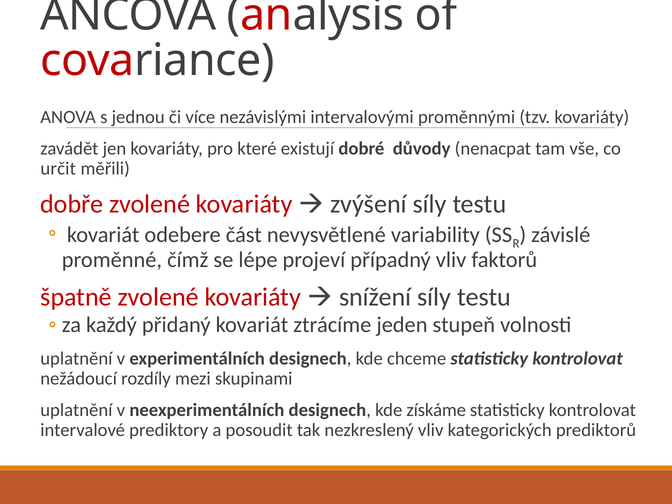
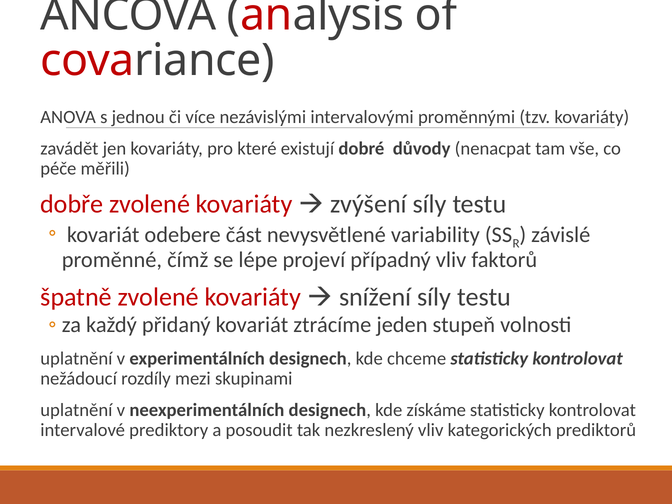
určit: určit -> péče (58, 169)
